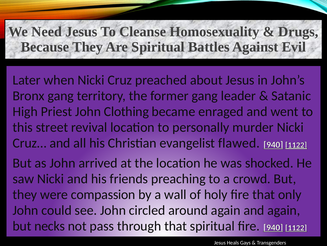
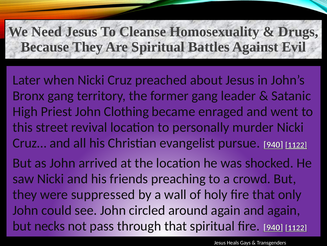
flawed: flawed -> pursue (239, 143)
compassion: compassion -> suppressed (103, 194)
